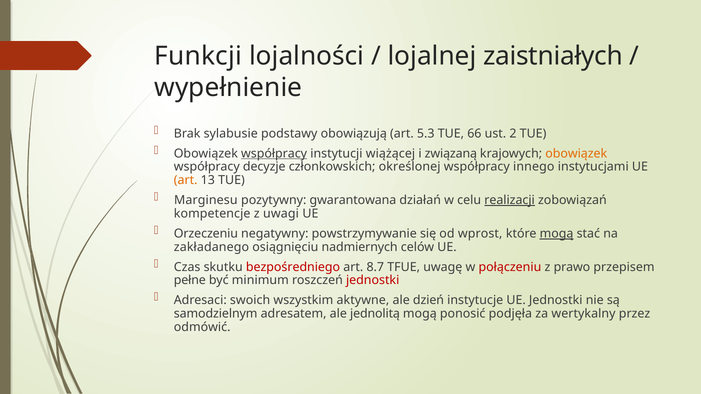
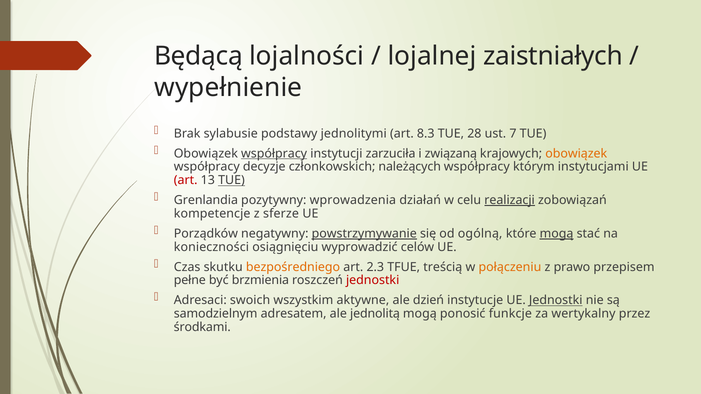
Funkcji: Funkcji -> Będącą (198, 56)
obowiązują: obowiązują -> jednolitymi (354, 134)
5.3: 5.3 -> 8.3 (426, 134)
66: 66 -> 28 (474, 134)
2: 2 -> 7 (513, 134)
wiążącej: wiążącej -> zarzuciła (391, 154)
określonej: określonej -> należących (410, 167)
innego: innego -> którym (534, 167)
art colour: orange -> red (186, 180)
TUE underline: none -> present (231, 180)
Marginesu: Marginesu -> Grenlandia (206, 200)
gwarantowana: gwarantowana -> wprowadzenia (353, 200)
uwagi: uwagi -> sferze (281, 214)
Orzeczeniu: Orzeczeniu -> Porządków (206, 234)
powstrzymywanie underline: none -> present (364, 234)
wprost: wprost -> ogólną (480, 234)
zakładanego: zakładanego -> konieczności (211, 247)
nadmiernych: nadmiernych -> wyprowadzić (360, 247)
bezpośredniego colour: red -> orange (293, 267)
8.7: 8.7 -> 2.3 (375, 267)
uwagę: uwagę -> treścią (443, 267)
połączeniu colour: red -> orange (510, 267)
minimum: minimum -> brzmienia (260, 281)
Jednostki underline: none -> present (556, 301)
podjęła: podjęła -> funkcje (510, 314)
odmówić: odmówić -> środkami (202, 327)
